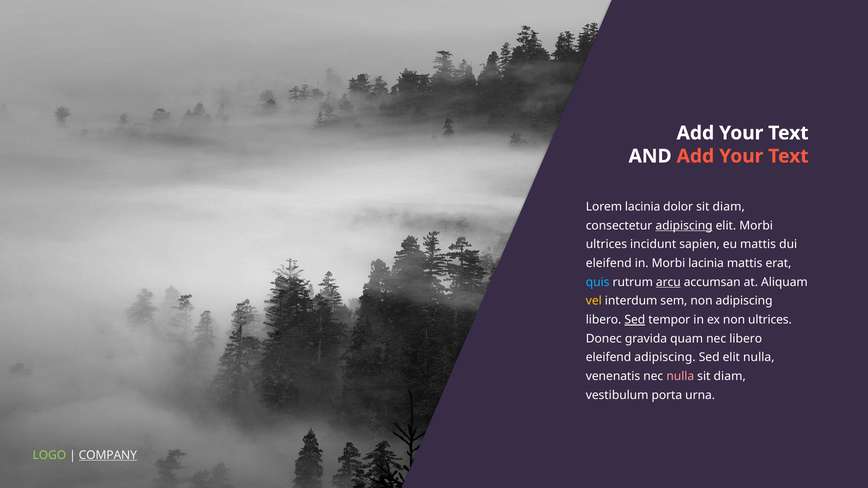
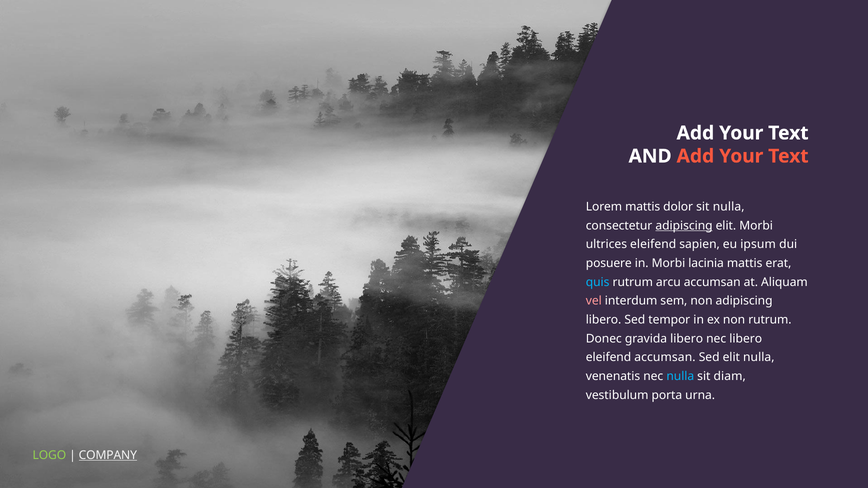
Lorem lacinia: lacinia -> mattis (643, 207)
dolor sit diam: diam -> nulla (729, 207)
ultrices incidunt: incidunt -> eleifend (653, 245)
eu mattis: mattis -> ipsum (758, 245)
eleifend: eleifend -> posuere (609, 263)
arcu underline: present -> none (668, 282)
vel colour: yellow -> pink (594, 301)
Sed underline: present -> none (635, 320)
non ultrices: ultrices -> rutrum (770, 320)
gravida quam: quam -> libero (687, 339)
eleifend adipiscing: adipiscing -> accumsan (665, 358)
nulla colour: pink -> light blue (680, 376)
